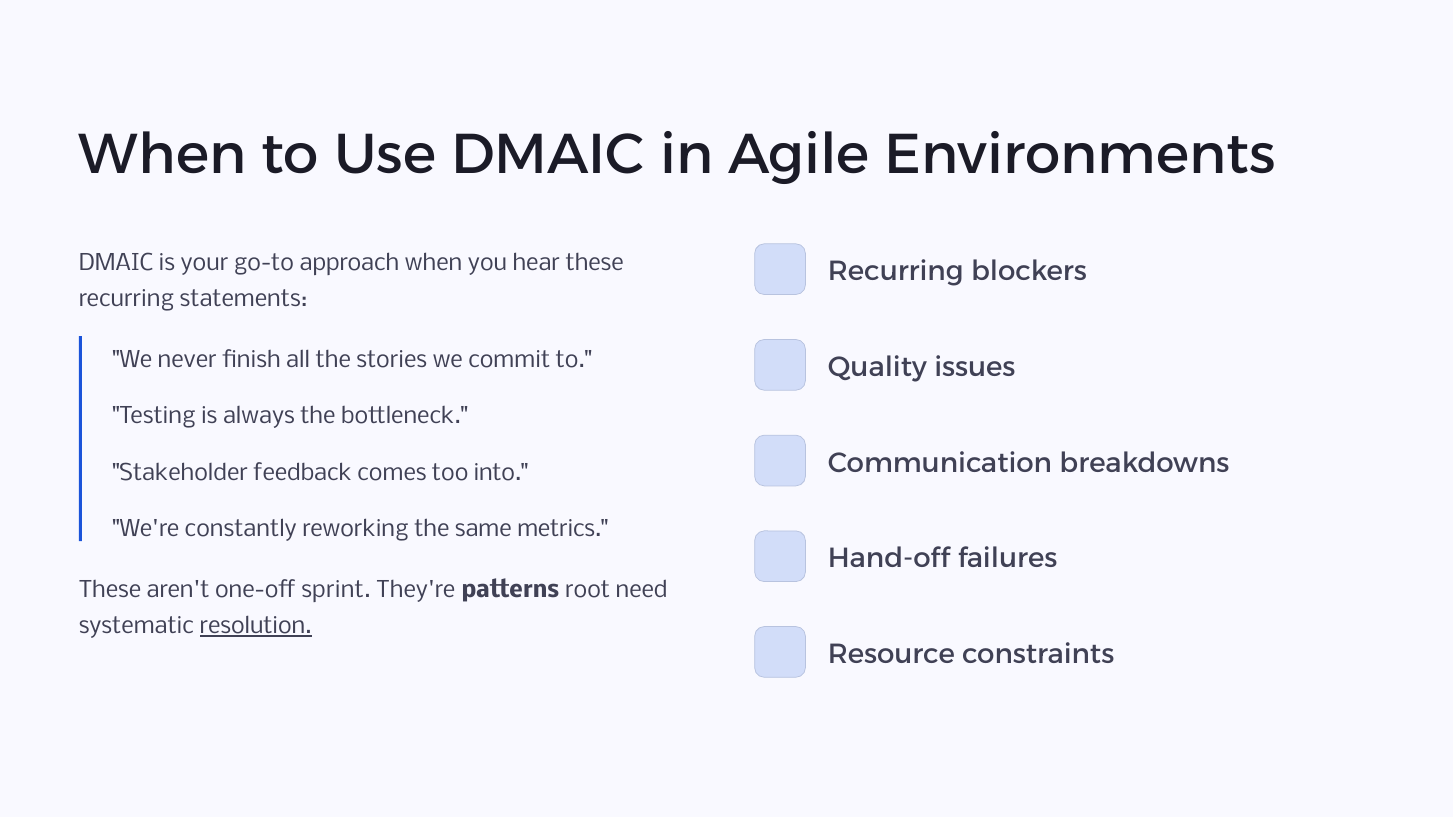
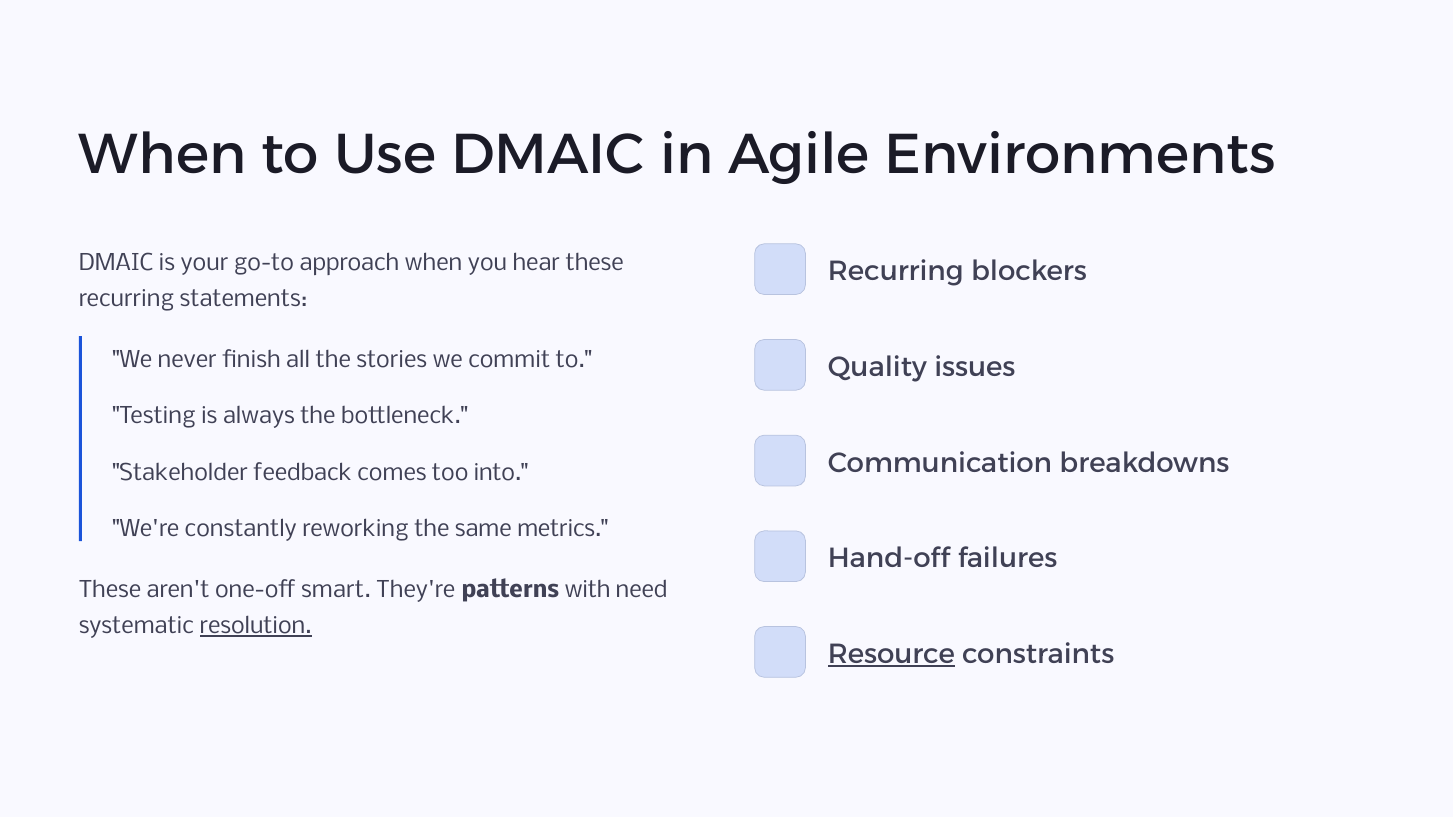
sprint: sprint -> smart (336, 591)
root: root -> with (588, 591)
Resource underline: none -> present (891, 655)
